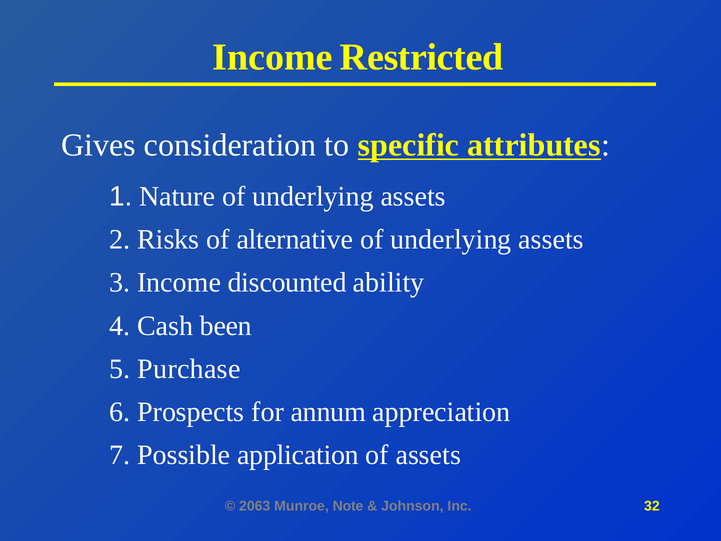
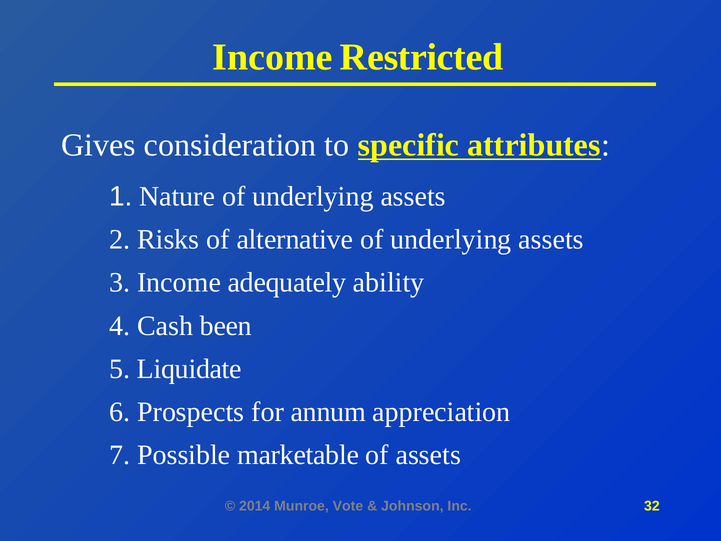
discounted: discounted -> adequately (287, 283)
Purchase: Purchase -> Liquidate (189, 369)
application: application -> marketable (298, 455)
2063: 2063 -> 2014 (255, 506)
Note: Note -> Vote (348, 506)
